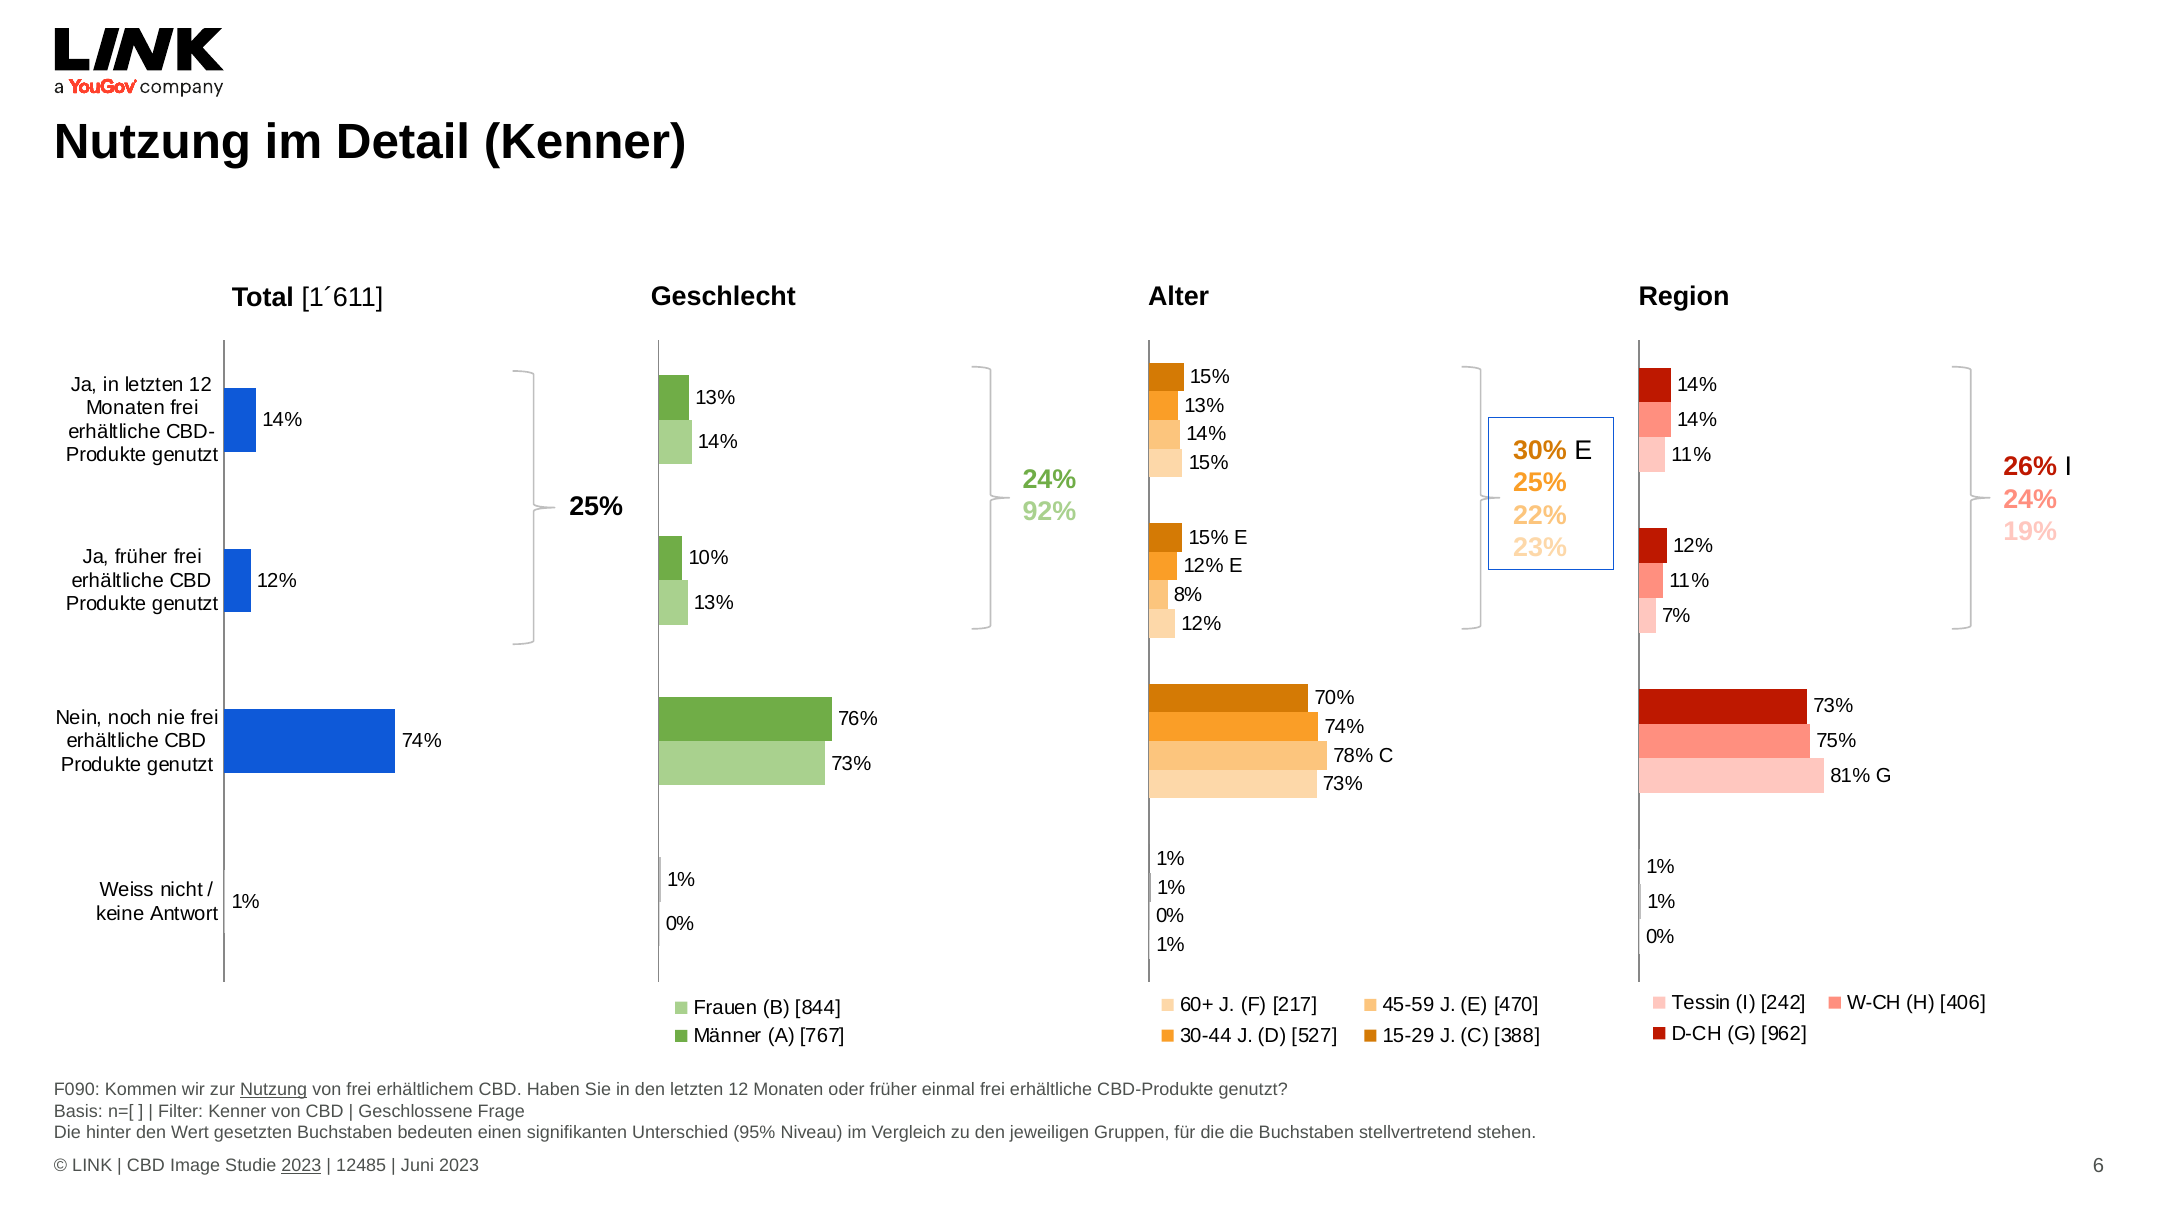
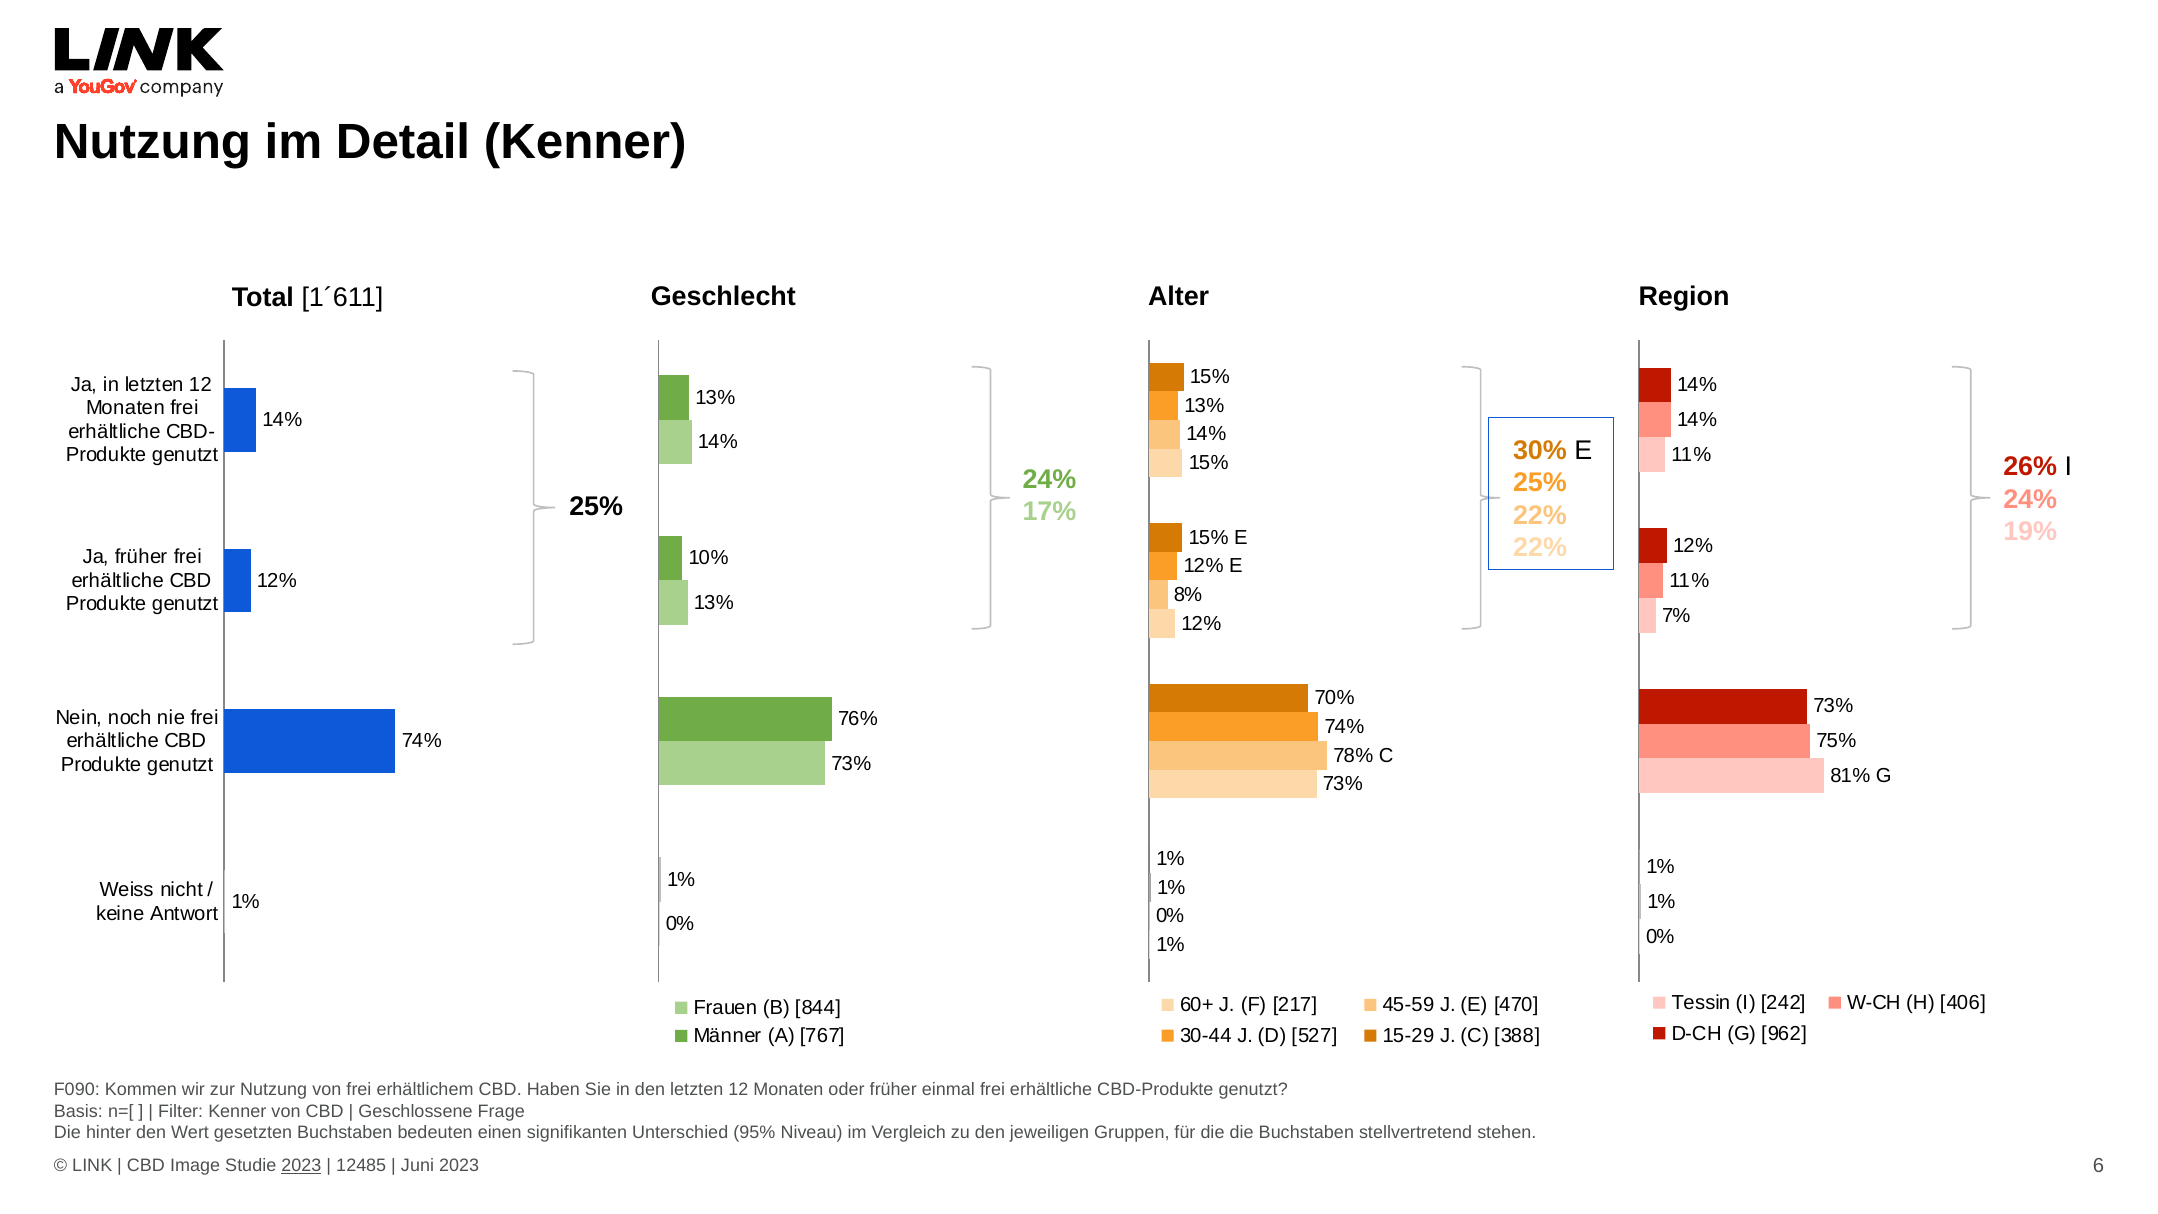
92%: 92% -> 17% (1049, 512)
23%: 23% -> 22% (1540, 548)
Nutzung underline: present -> none (274, 1090)
